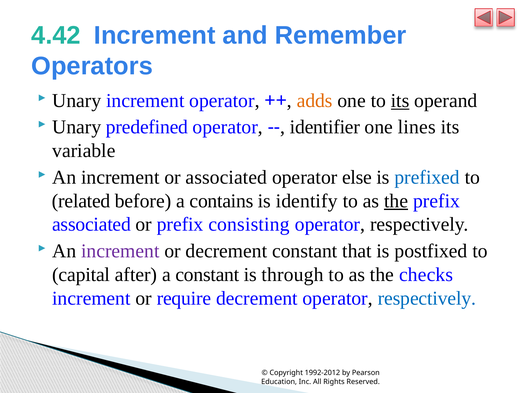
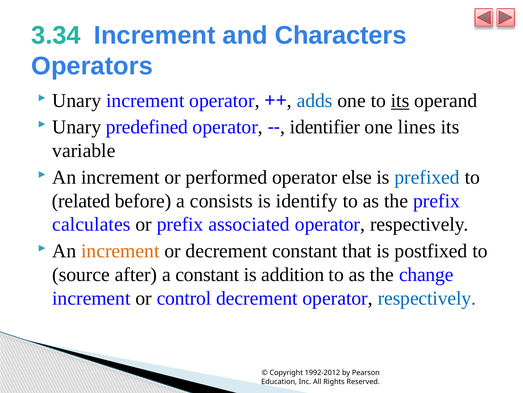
4.42: 4.42 -> 3.34 (56, 35)
Remember: Remember -> Characters (341, 35)
adds colour: orange -> blue (315, 100)
or associated: associated -> performed (226, 177)
contains: contains -> consists (221, 201)
the underline: present -> none (396, 201)
associated: associated -> calculates (91, 224)
consisting: consisting -> associated (249, 224)
increment colour: purple -> orange (120, 251)
capital: capital -> source (81, 274)
through: through -> addition (293, 274)
checks: checks -> change (426, 274)
require: require -> control (184, 298)
